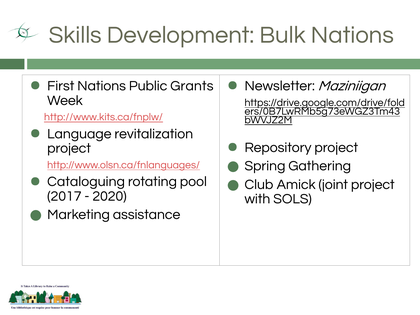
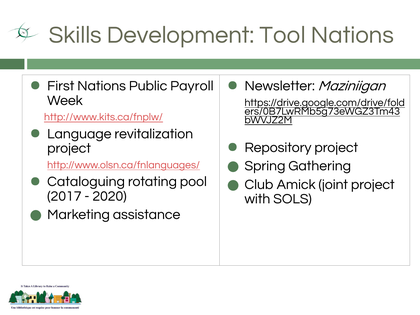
Bulk: Bulk -> Tool (283, 35)
Grants: Grants -> Payroll (192, 86)
